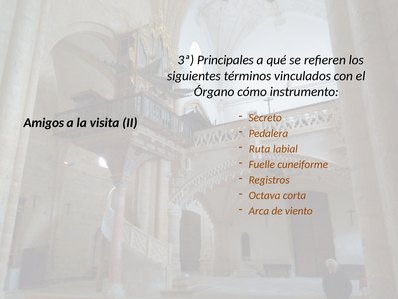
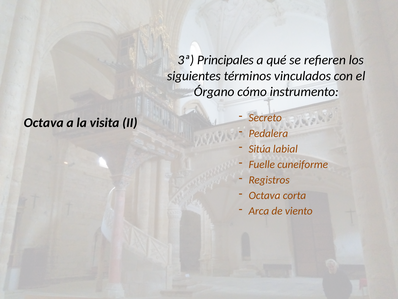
Amigos: Amigos -> Octava (44, 123)
Ruta: Ruta -> Sitúa (260, 149)
